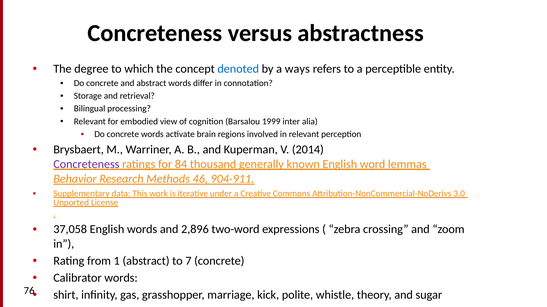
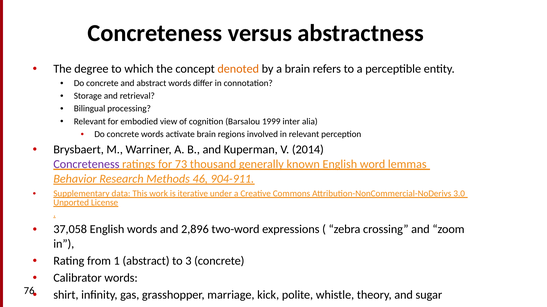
denoted colour: blue -> orange (238, 69)
a ways: ways -> brain (297, 69)
84: 84 -> 73 (181, 164)
7: 7 -> 3 (188, 261)
